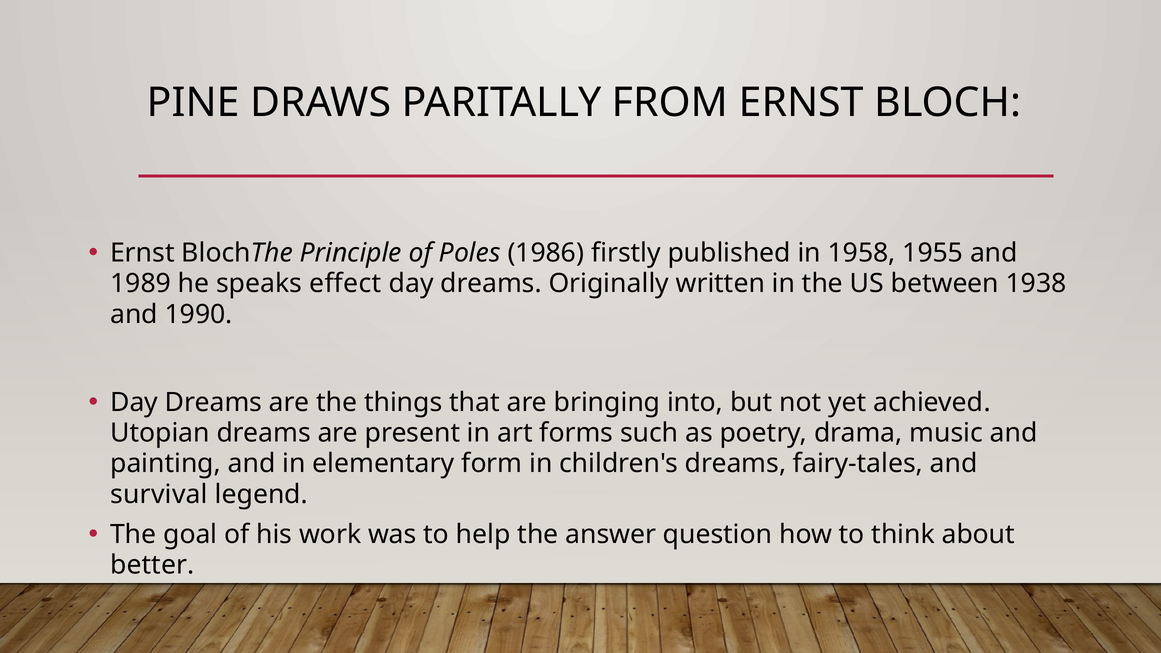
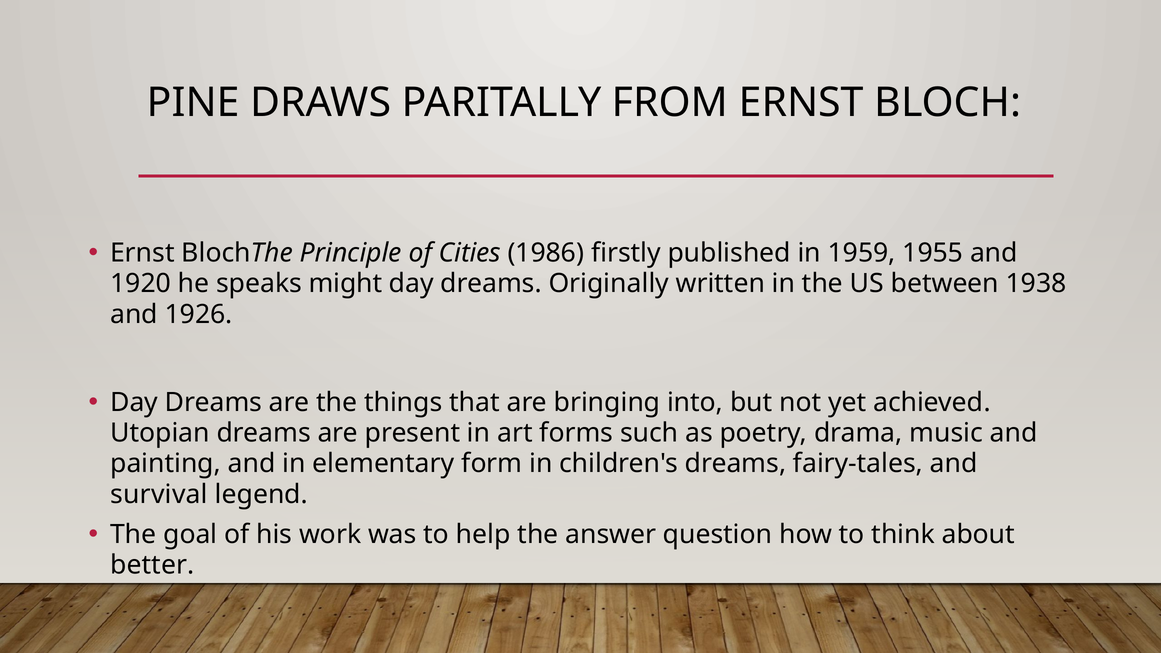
Poles: Poles -> Cities (470, 253)
1958: 1958 -> 1959 (862, 253)
1989: 1989 -> 1920 (141, 284)
effect: effect -> might (346, 284)
1990: 1990 -> 1926 (199, 314)
